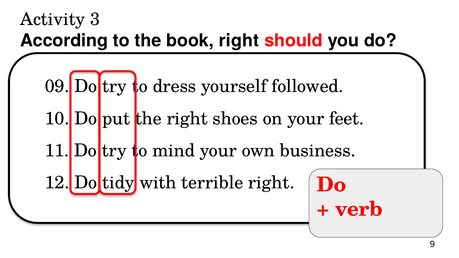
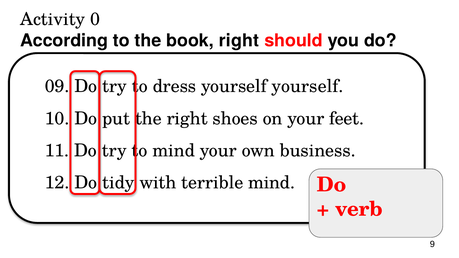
3: 3 -> 0 (95, 19)
yourself followed: followed -> yourself (308, 86)
terrible right: right -> mind (272, 183)
